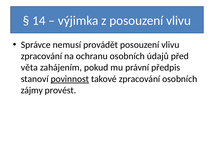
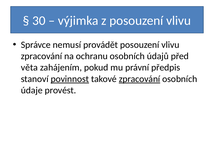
14: 14 -> 30 (39, 21)
zpracování underline: none -> present (139, 79)
zájmy: zájmy -> údaje (32, 91)
